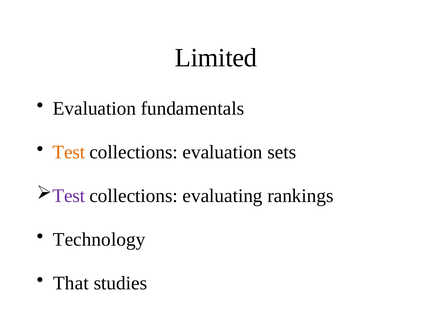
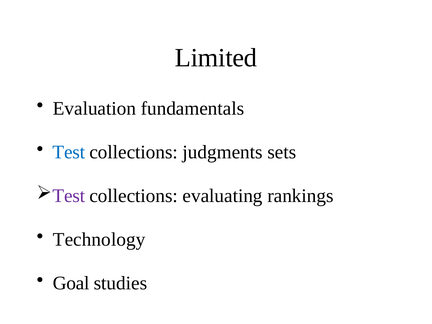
Test colour: orange -> blue (69, 152)
collections evaluation: evaluation -> judgments (223, 152)
That: That -> Goal (71, 283)
